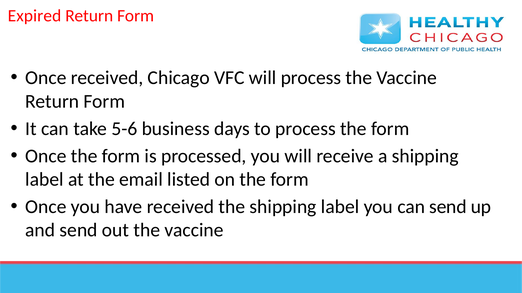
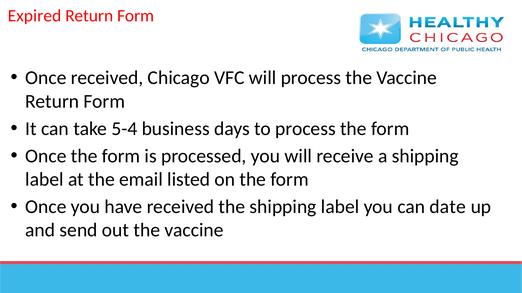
5-6: 5-6 -> 5-4 (124, 129)
can send: send -> date (448, 207)
